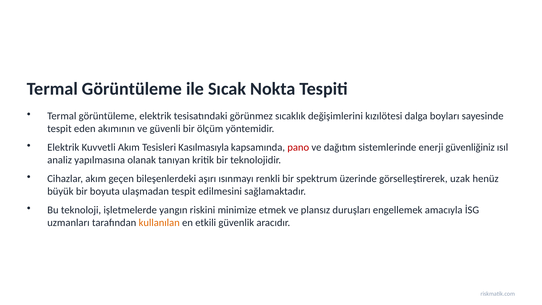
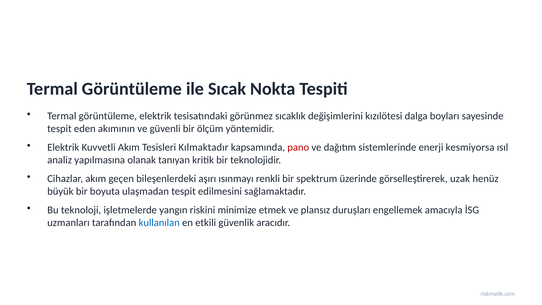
Kasılmasıyla: Kasılmasıyla -> Kılmaktadır (203, 147)
güvenliğiniz: güvenliğiniz -> kesmiyorsa (470, 147)
kullanılan colour: orange -> blue (159, 223)
